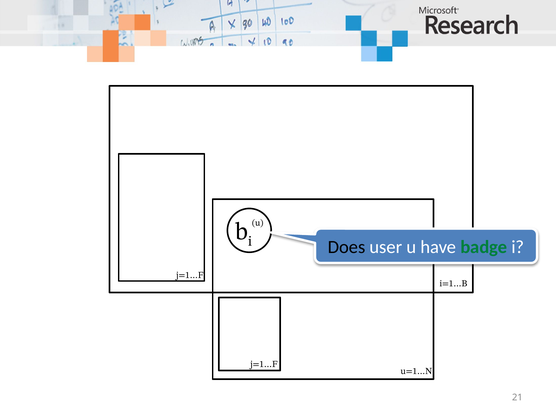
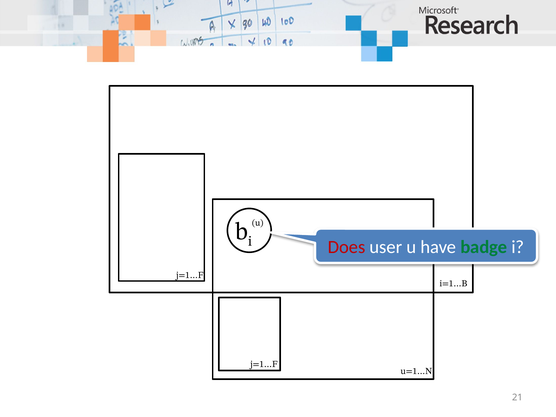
Does colour: black -> red (347, 247)
